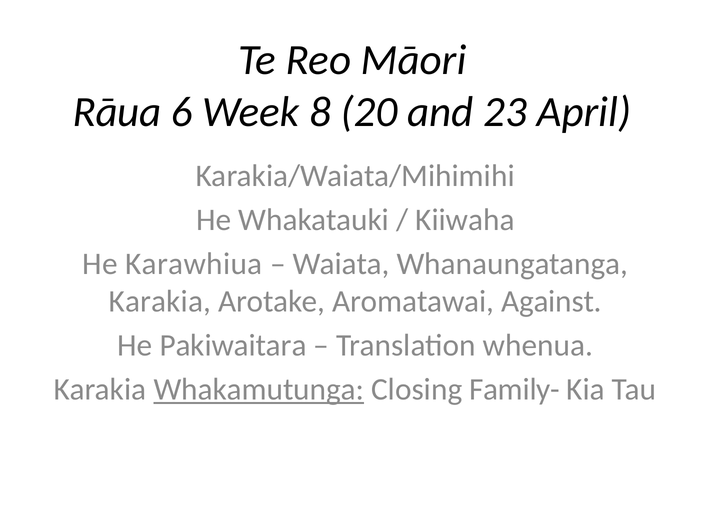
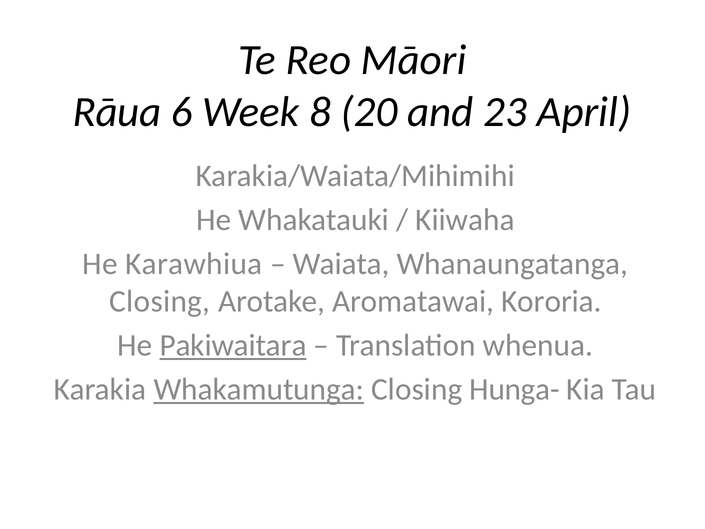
Karakia: Karakia -> Closing (160, 301)
Against: Against -> Kororia (551, 301)
Pakiwaitara underline: none -> present (233, 345)
Family-: Family- -> Hunga- (515, 389)
